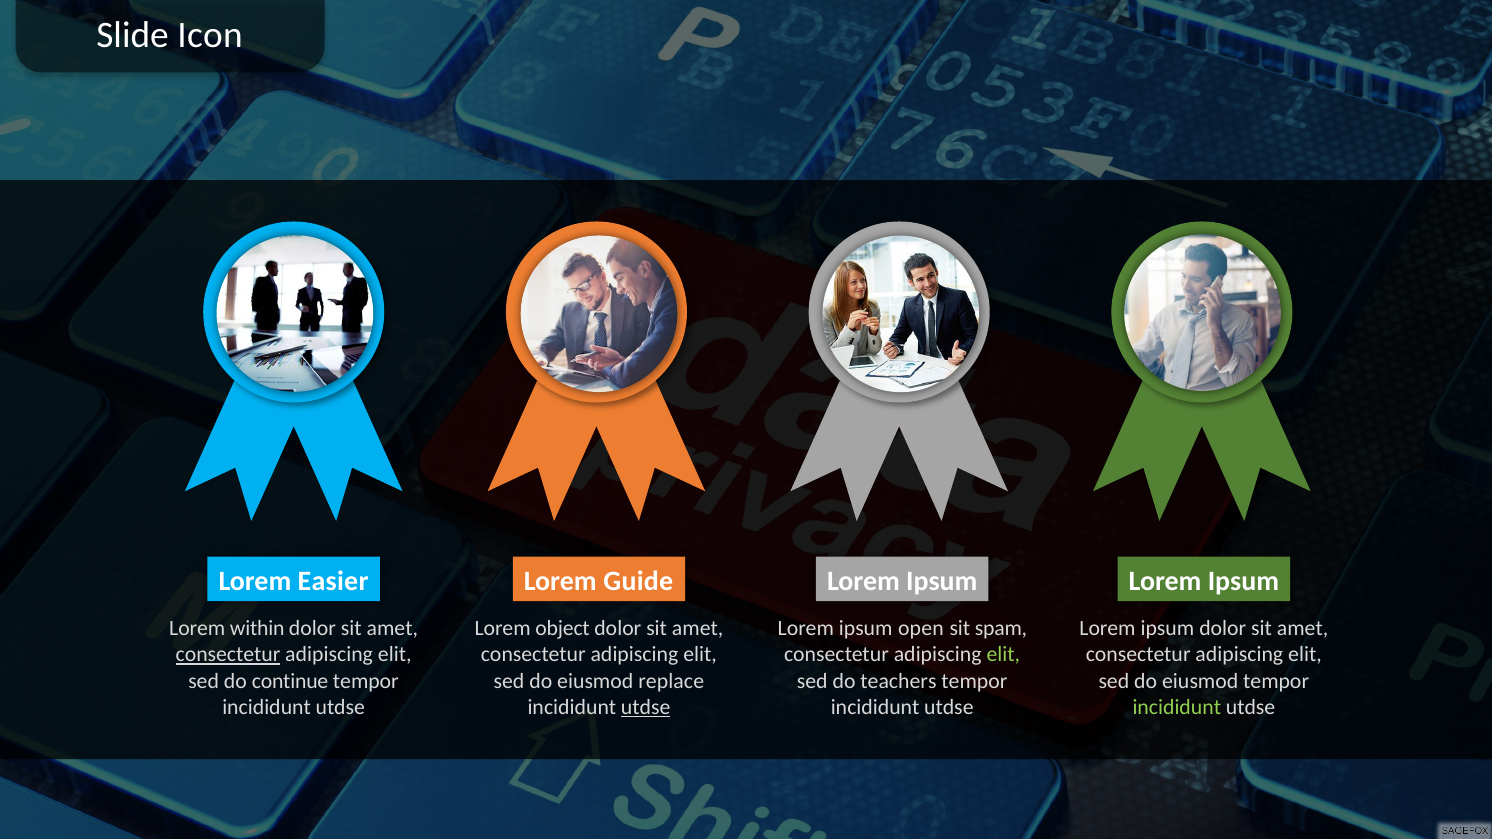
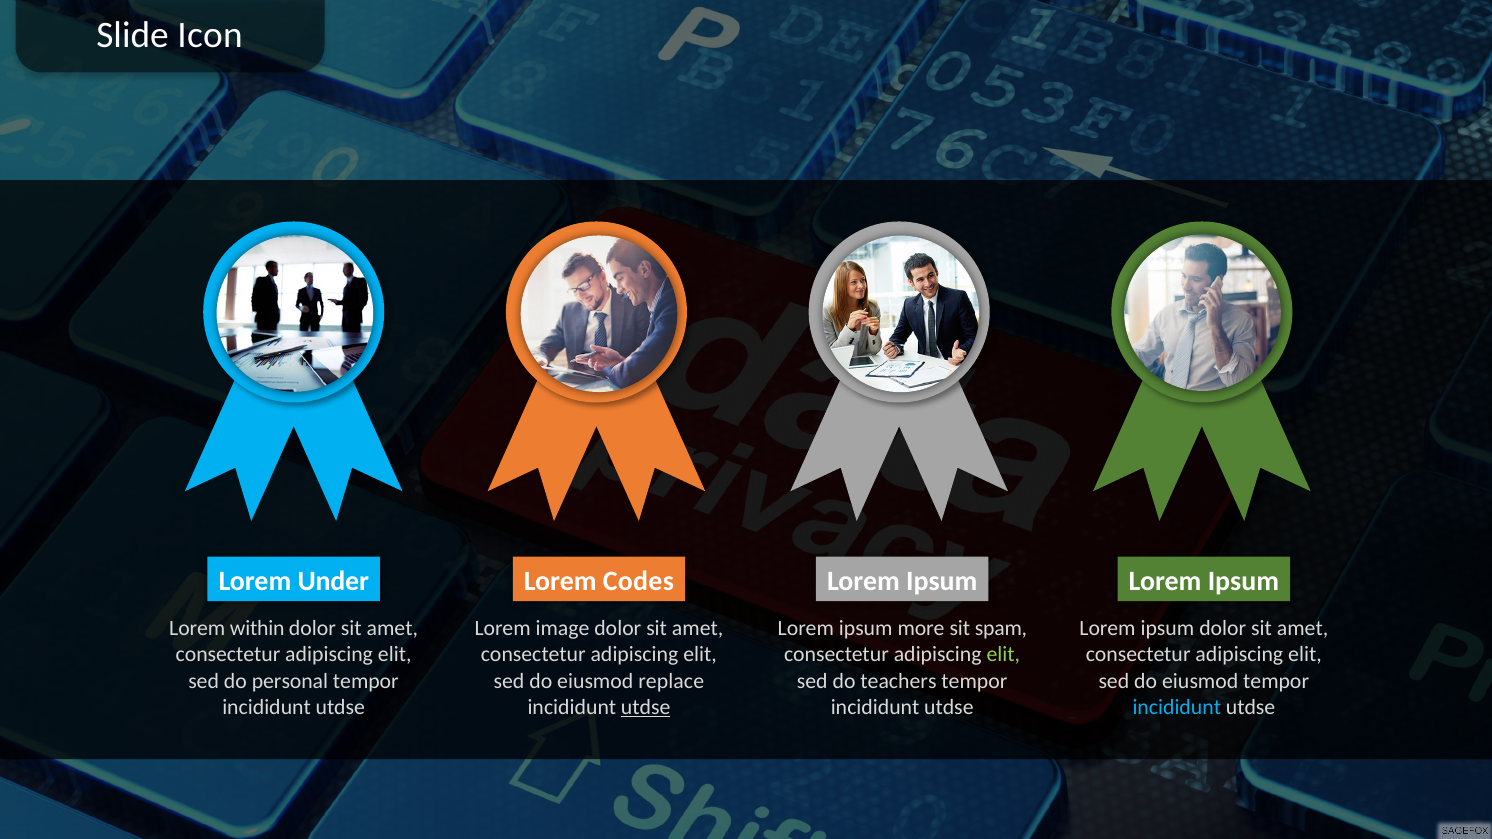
Easier: Easier -> Under (333, 581)
Guide: Guide -> Codes (638, 581)
object: object -> image (563, 629)
open: open -> more (921, 629)
consectetur underline: present -> none (228, 655)
continue: continue -> personal (290, 681)
incididunt colour: light green -> light blue (1177, 707)
